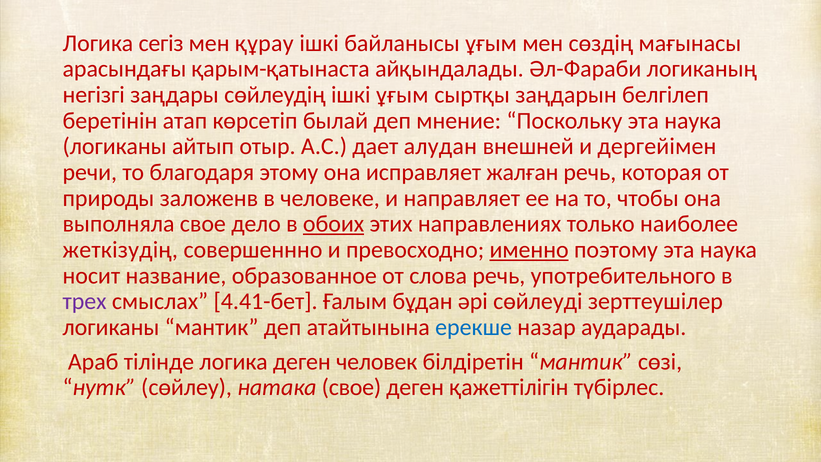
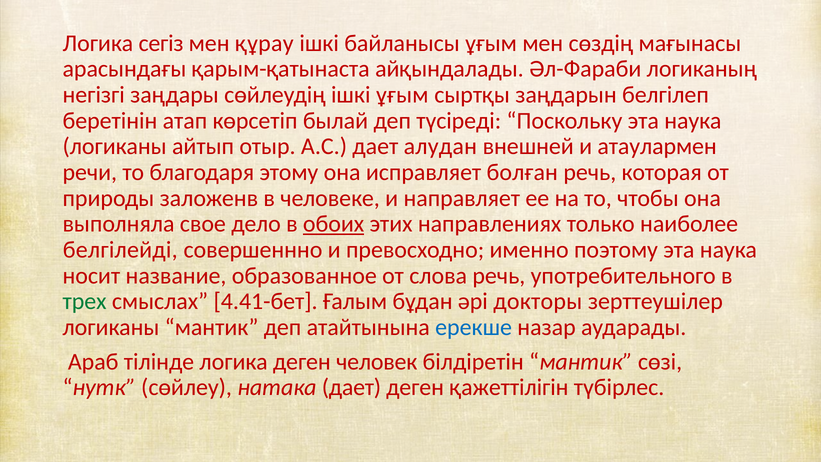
мнение: мнение -> түсіреді (459, 121)
дергейімен: дергейімен -> атаулармен (657, 146)
жалған: жалған -> болған (522, 172)
жеткізудің: жеткізудің -> белгілейді (120, 250)
именно underline: present -> none (529, 250)
трех colour: purple -> green (85, 301)
сөйлеуді: сөйлеуді -> докторы (538, 301)
натака свое: свое -> дает (351, 387)
